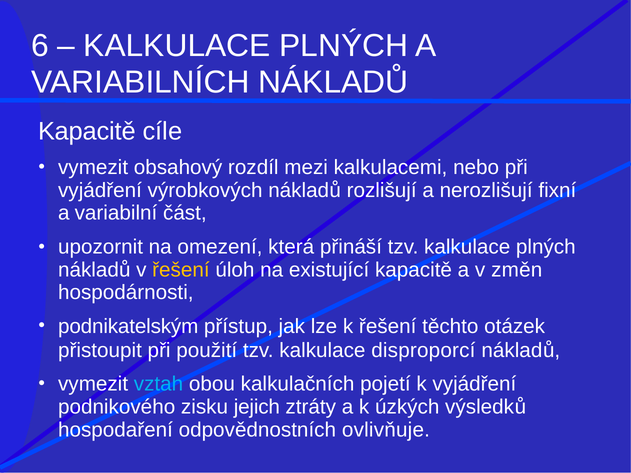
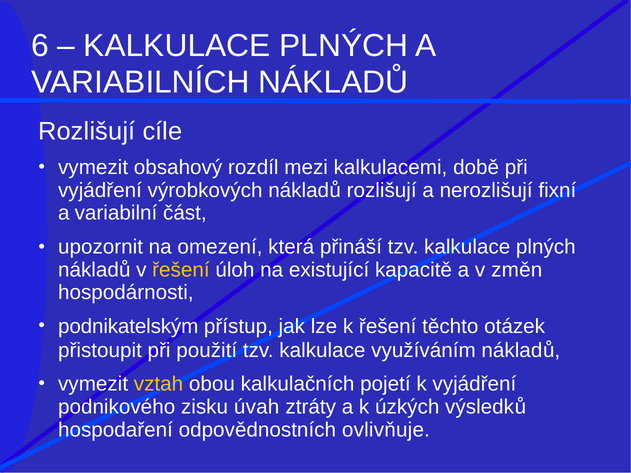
Kapacitě: Kapacitě -> Rozlišují (87, 131)
nebo: nebo -> době (476, 168)
disproporcí: disproporcí -> využíváním (423, 351)
vztah colour: light blue -> yellow (159, 384)
jejich: jejich -> úvah (257, 407)
